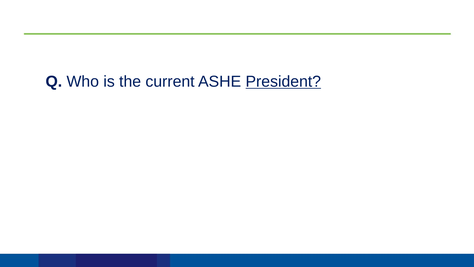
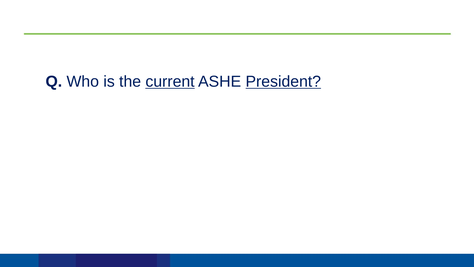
current underline: none -> present (170, 81)
